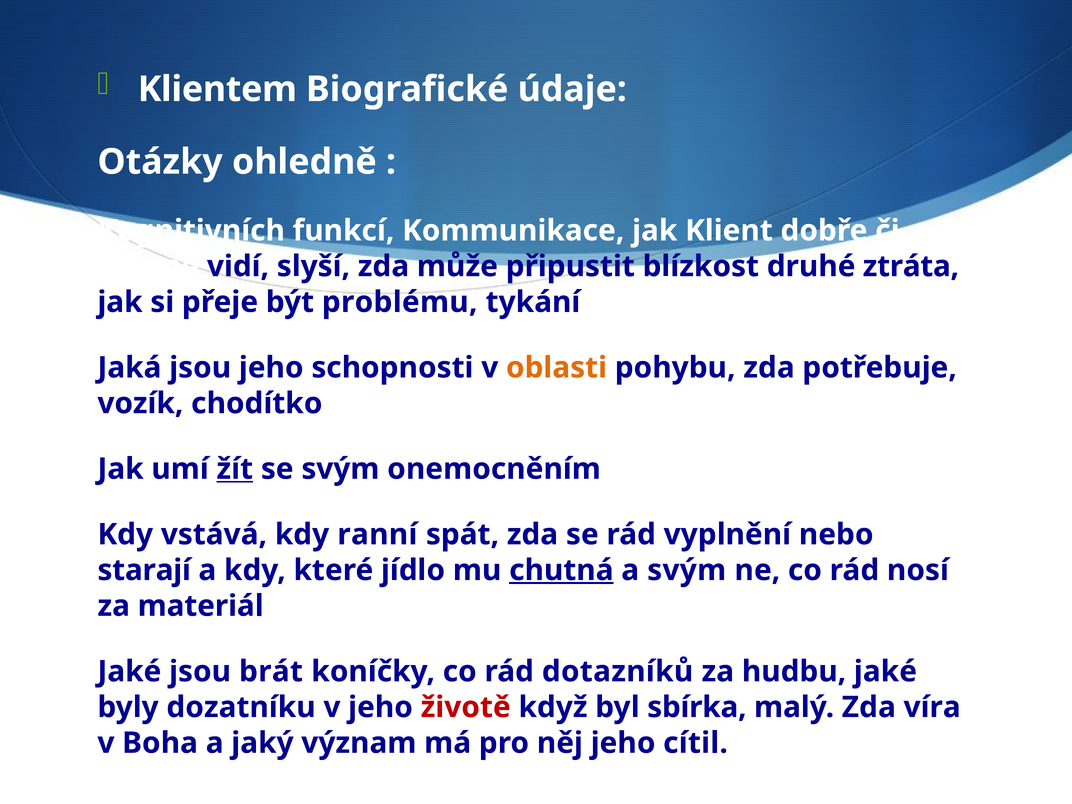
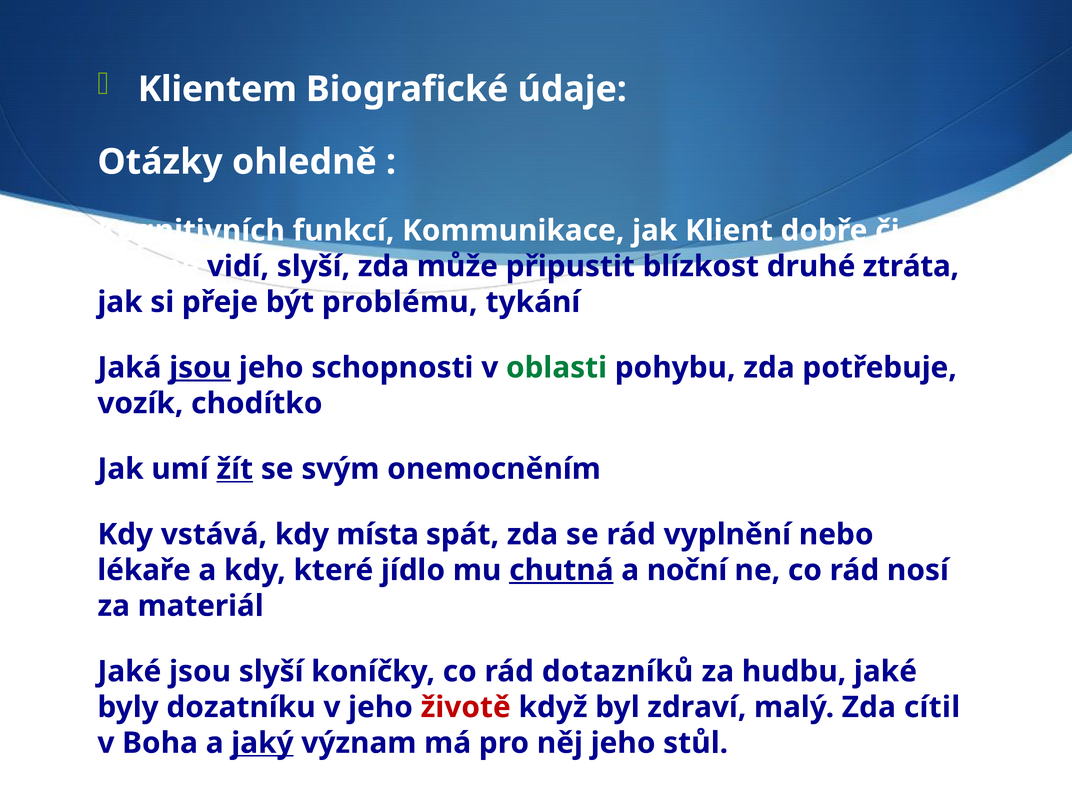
jsou underline: none -> present (200, 368)
oblasti colour: orange -> green (556, 368)
ranní: ranní -> místa (378, 534)
starají: starají -> lékaře (144, 570)
a svým: svým -> noční (687, 570)
jsou brát: brát -> slyší (271, 672)
sbírka: sbírka -> zdraví (697, 707)
víra: víra -> cítil (932, 707)
jaký underline: none -> present (262, 743)
cítil: cítil -> stůl (696, 743)
